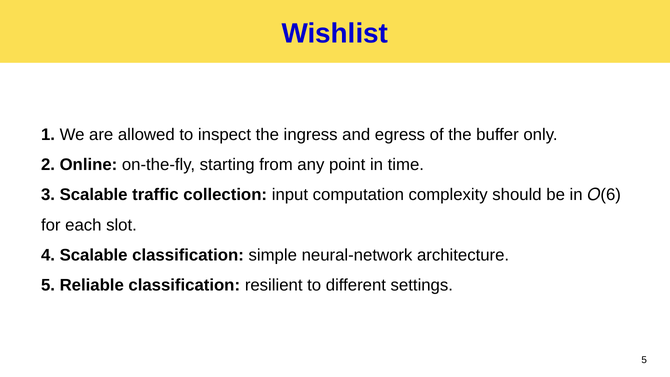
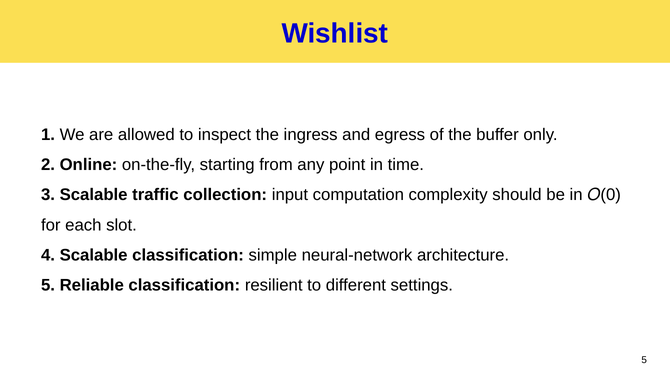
6: 6 -> 0 (611, 195)
